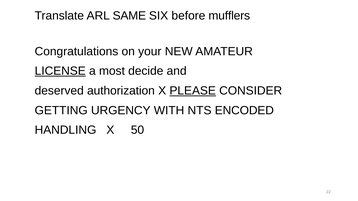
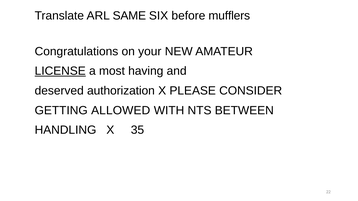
decide: decide -> having (146, 71)
PLEASE underline: present -> none (193, 91)
URGENCY: URGENCY -> ALLOWED (121, 111)
ENCODED: ENCODED -> BETWEEN (244, 111)
50: 50 -> 35 (137, 130)
